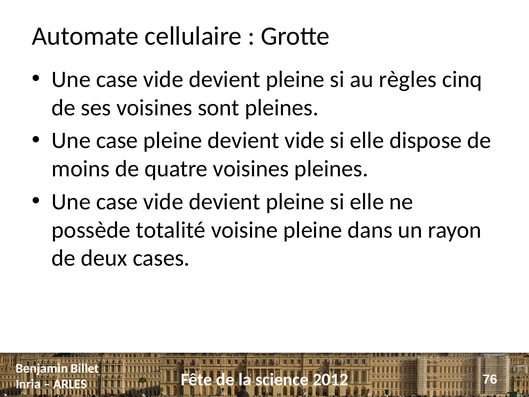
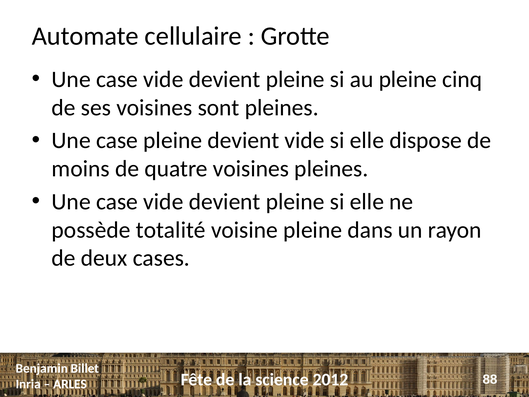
au règles: règles -> pleine (408, 79)
76: 76 -> 88 (490, 379)
